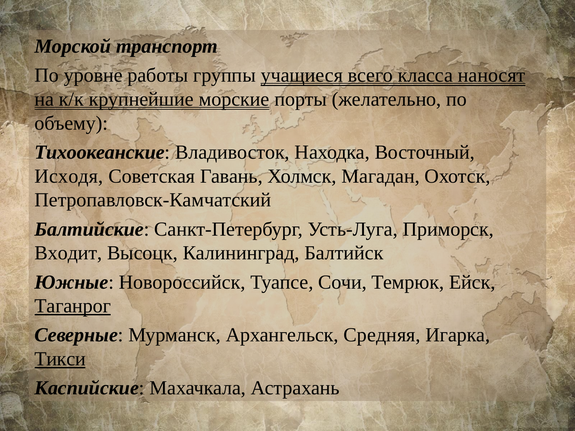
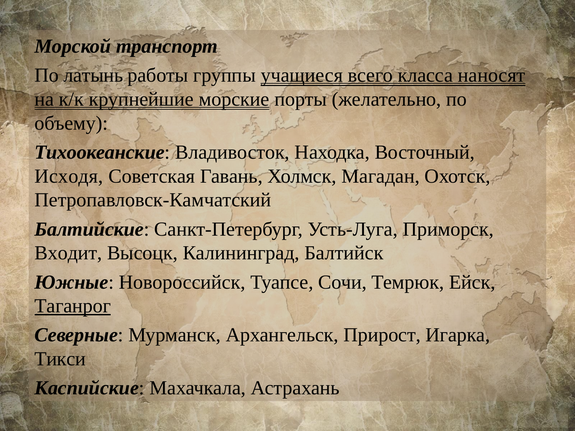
уровне: уровне -> латынь (93, 75)
Средняя: Средняя -> Прирост (382, 335)
Тикси underline: present -> none (60, 359)
